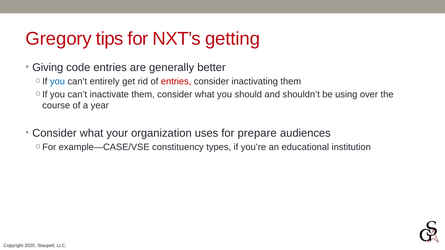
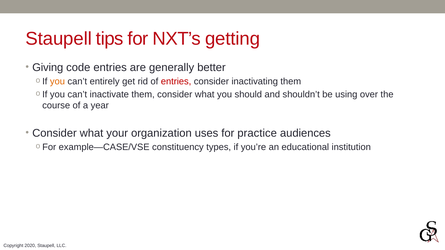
Gregory: Gregory -> Staupell (59, 39)
you colour: blue -> orange (57, 81)
prepare: prepare -> practice (257, 133)
